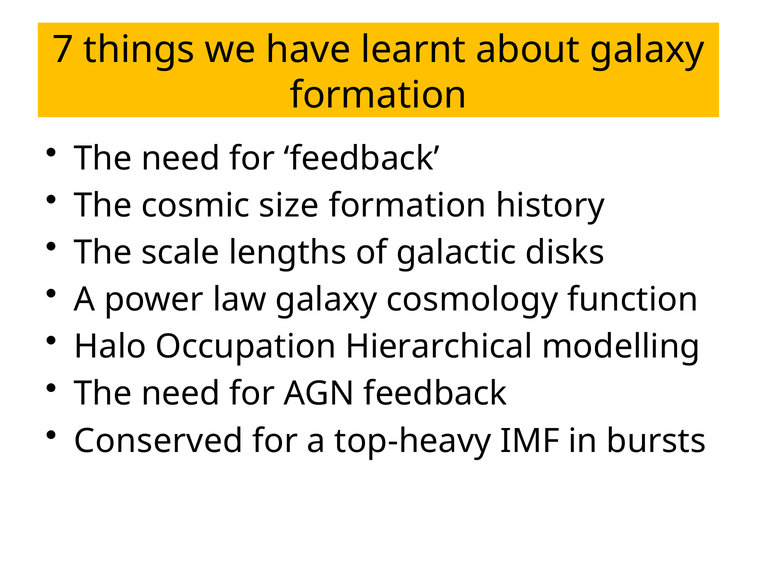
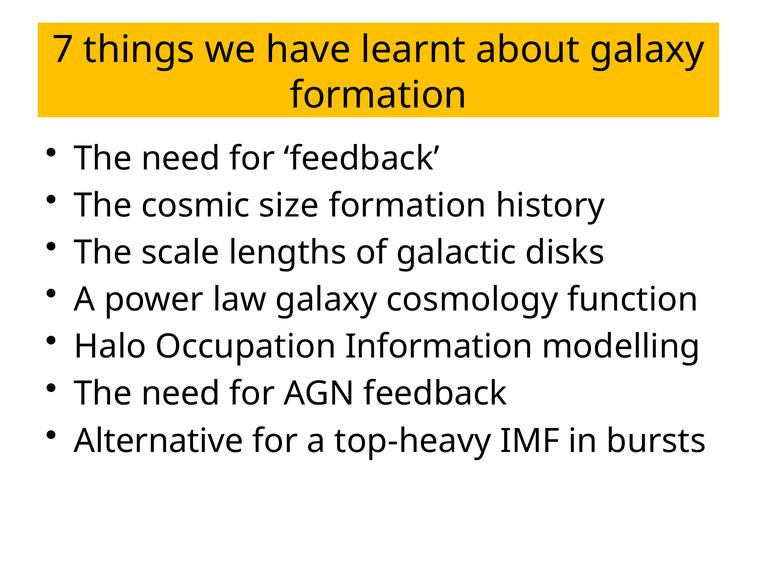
Hierarchical: Hierarchical -> Information (439, 347)
Conserved: Conserved -> Alternative (159, 442)
